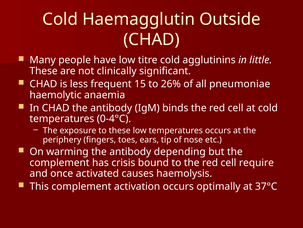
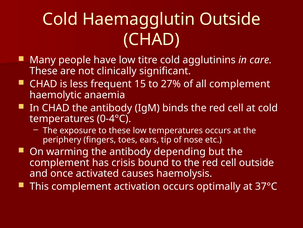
little: little -> care (261, 60)
26%: 26% -> 27% (171, 84)
all pneumoniae: pneumoniae -> complement (240, 84)
cell require: require -> outside (256, 162)
